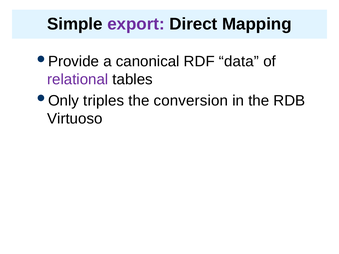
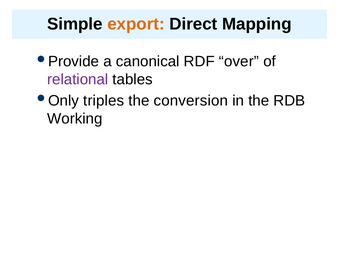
export colour: purple -> orange (136, 24)
data: data -> over (239, 61)
Virtuoso: Virtuoso -> Working (75, 119)
